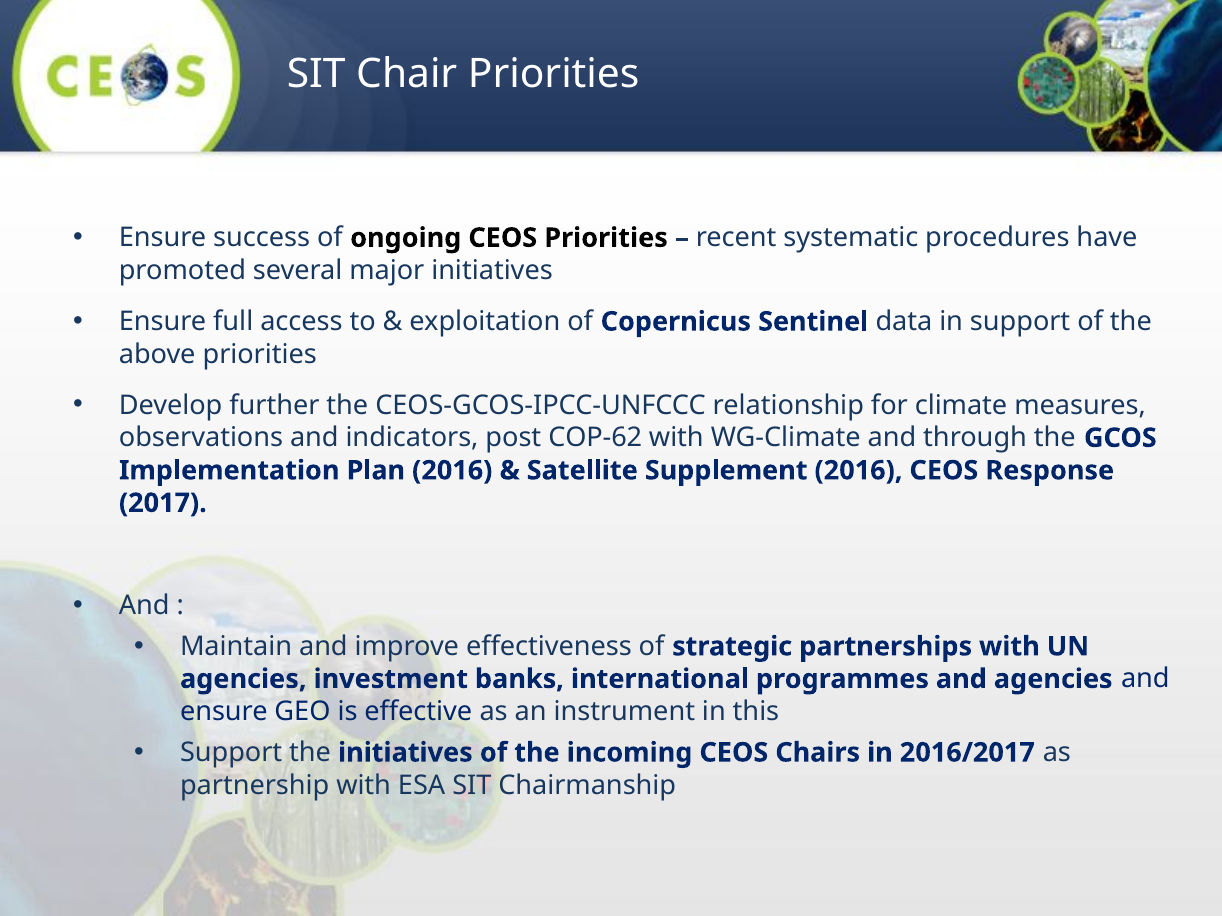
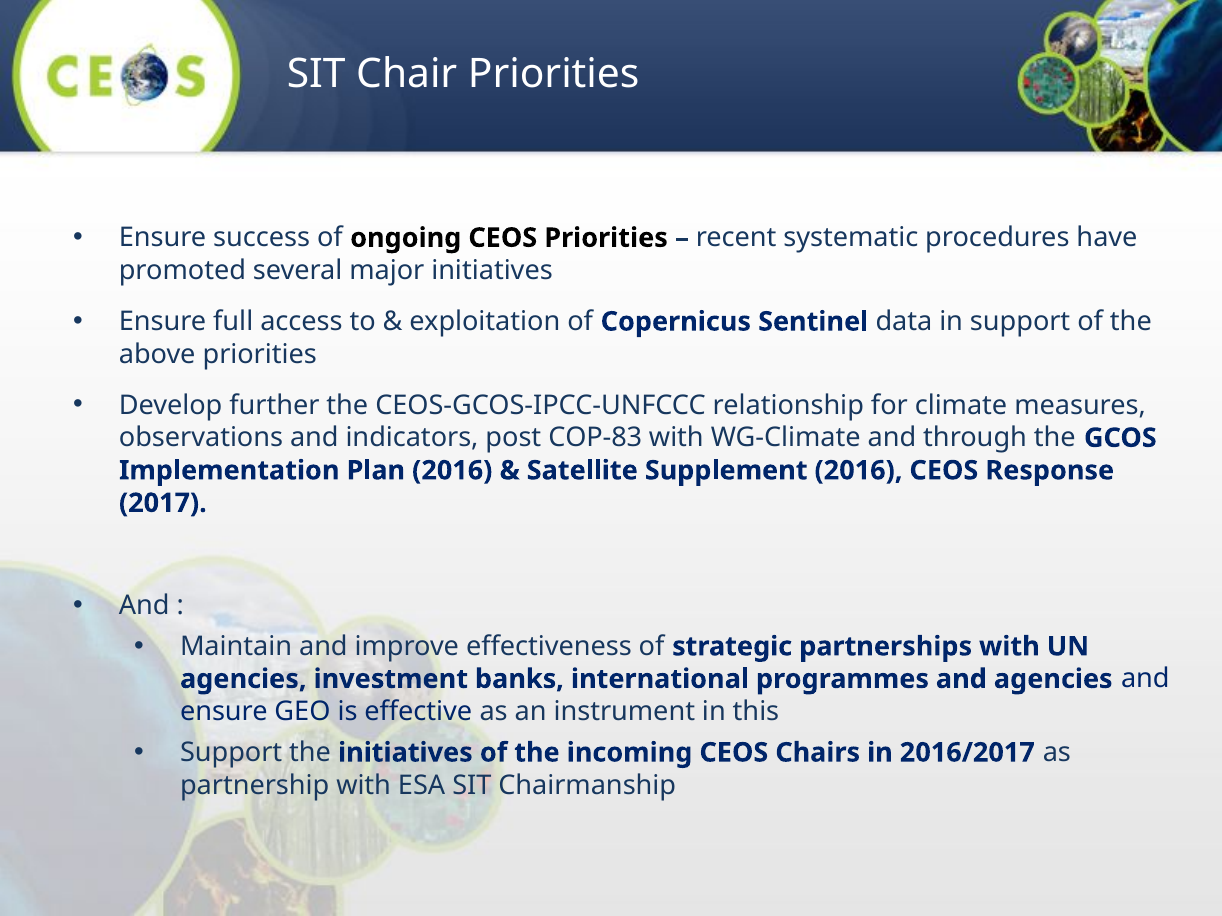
COP-62: COP-62 -> COP-83 (595, 438)
